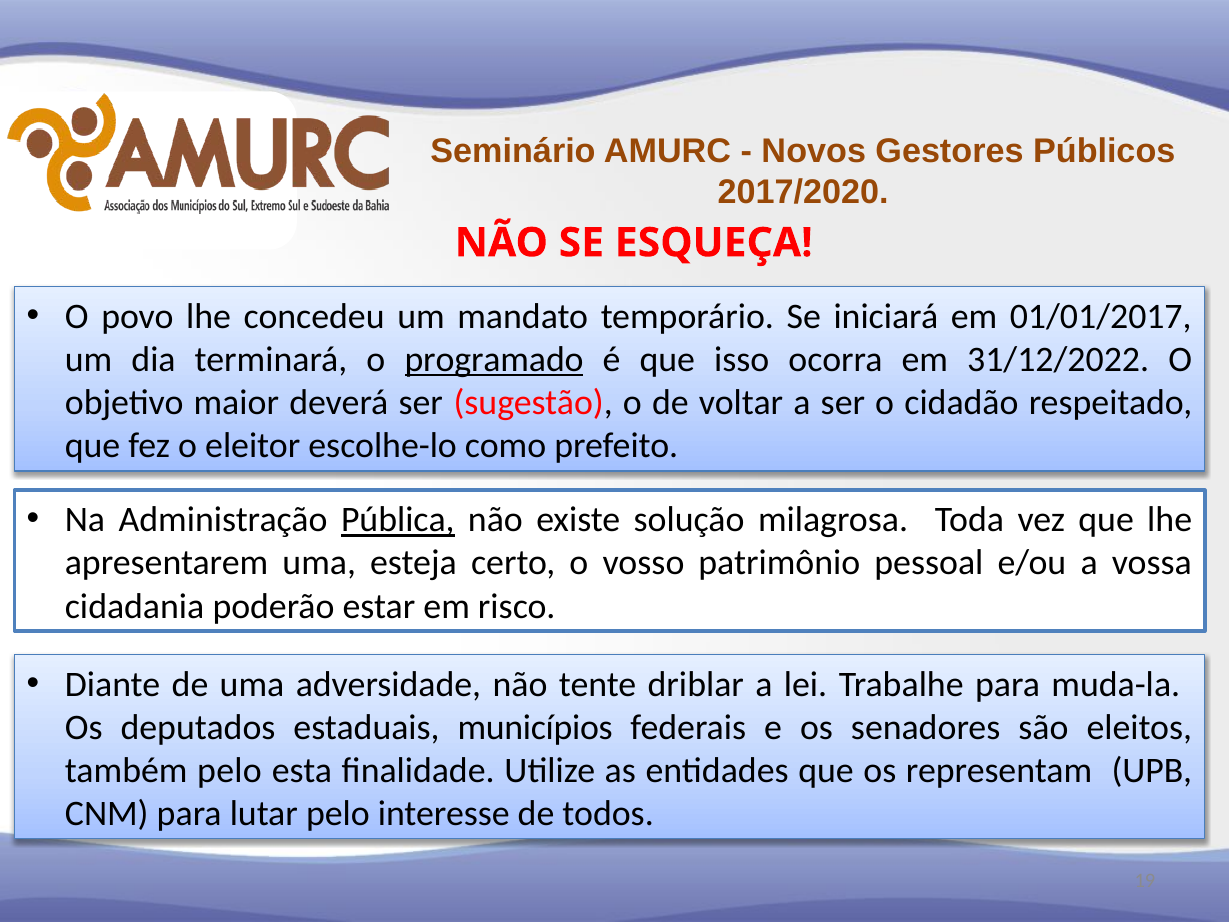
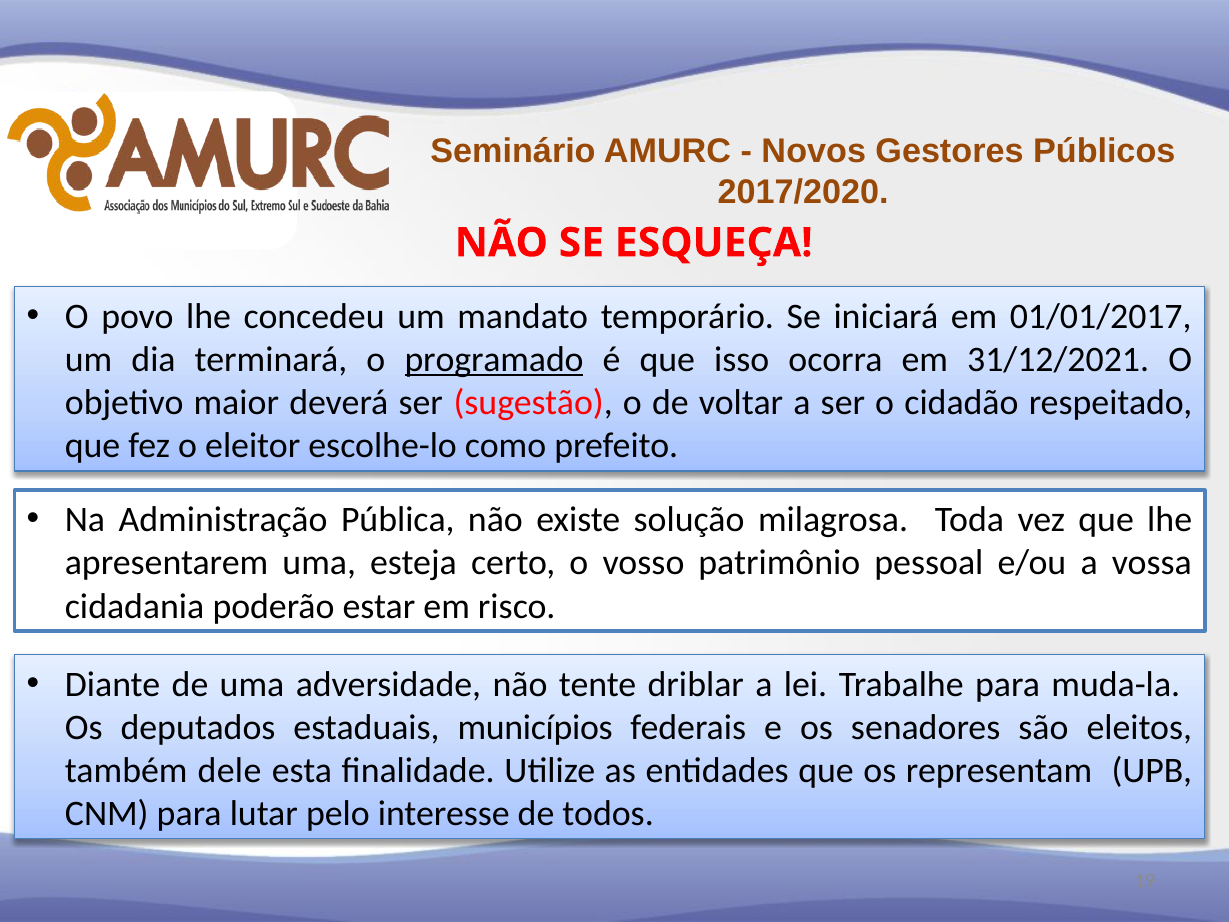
31/12/2022: 31/12/2022 -> 31/12/2021 (1058, 360)
Pública underline: present -> none (398, 520)
também pelo: pelo -> dele (229, 770)
